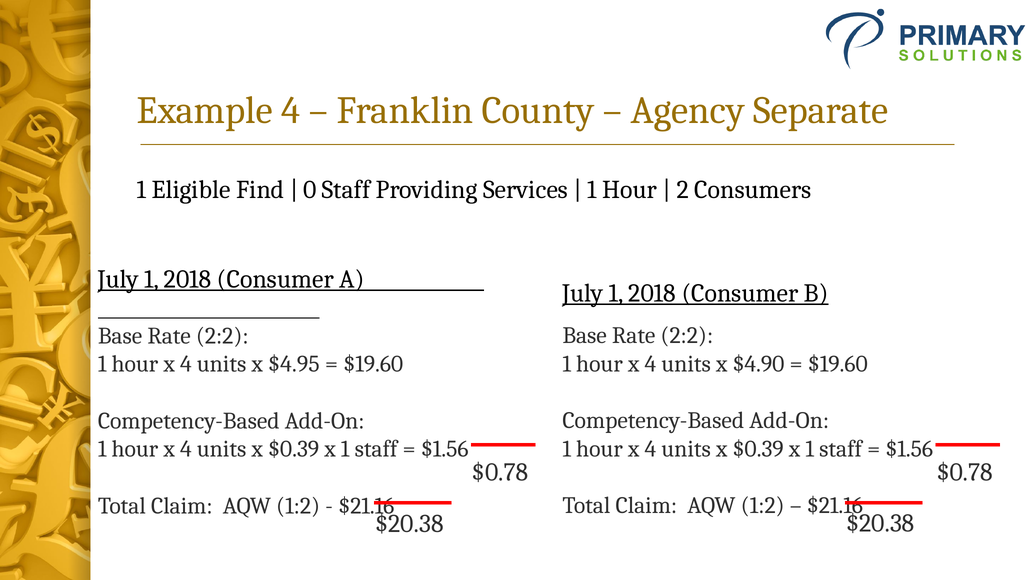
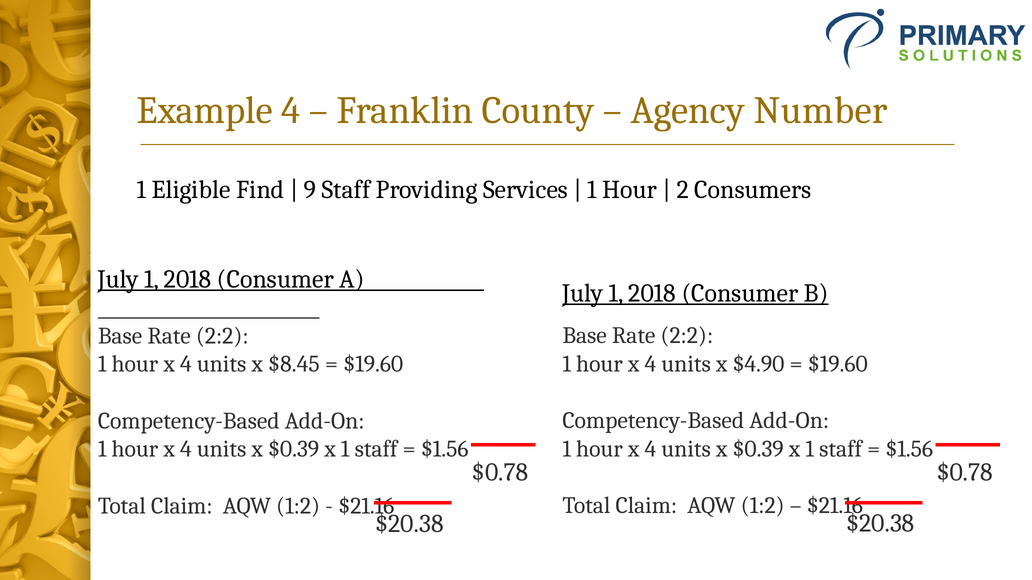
Separate: Separate -> Number (821, 110)
0: 0 -> 9 (310, 190)
$4.95: $4.95 -> $8.45 (294, 364)
